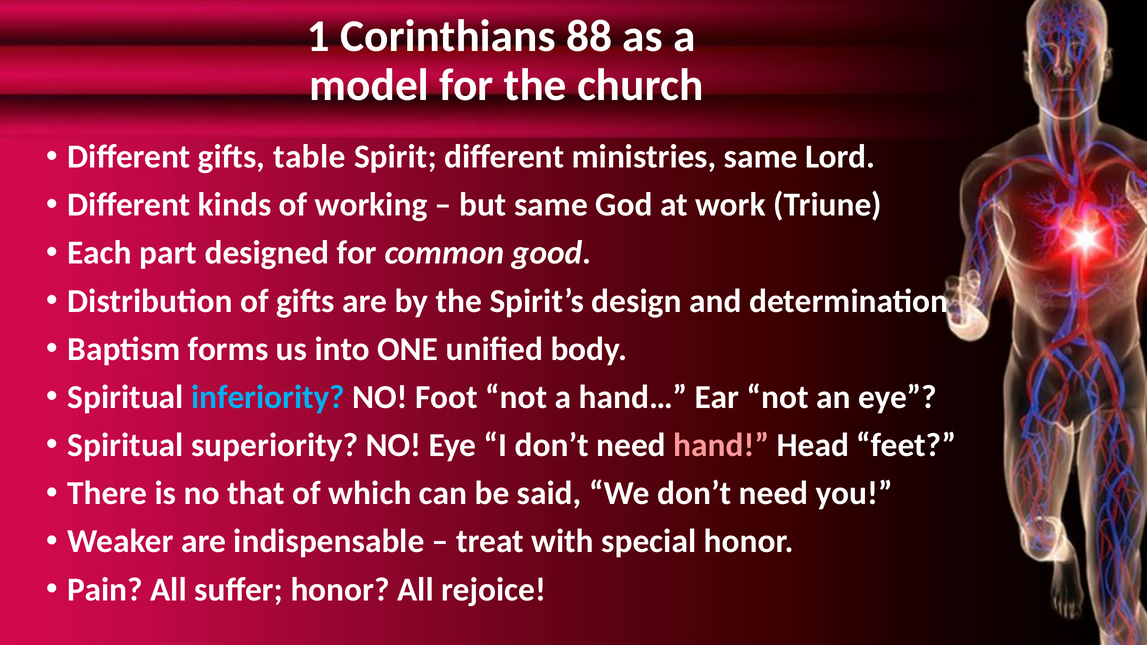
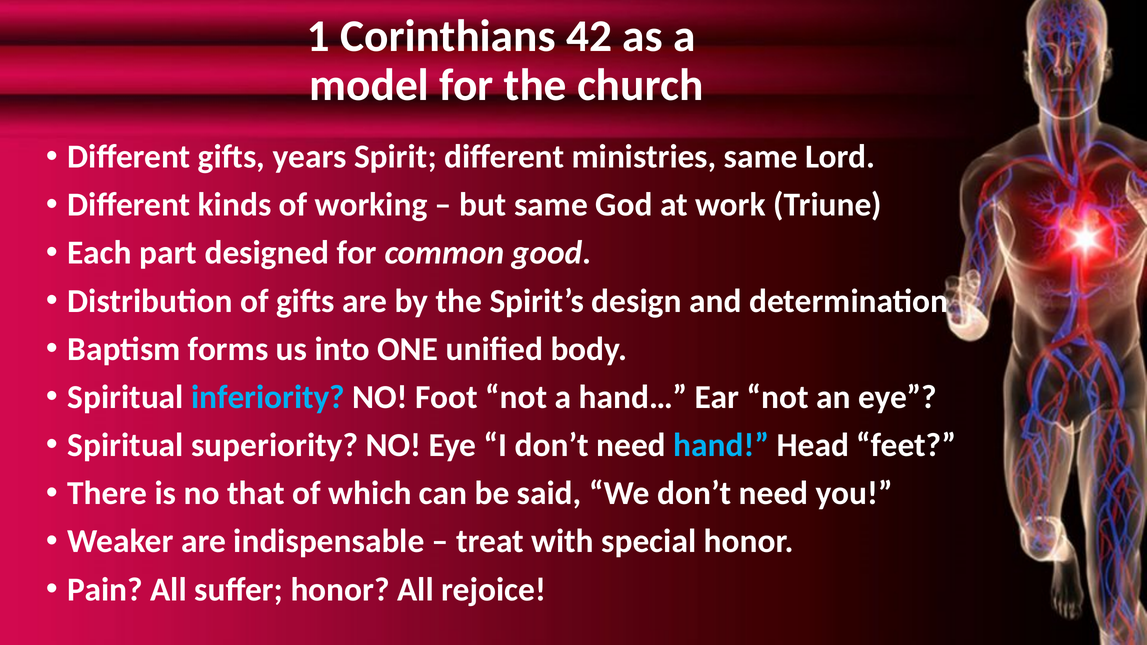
88: 88 -> 42 (589, 36)
table: table -> years (310, 157)
hand colour: pink -> light blue (721, 445)
